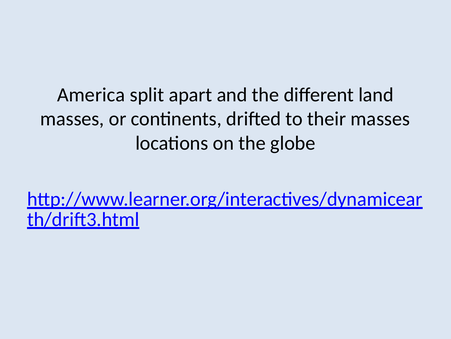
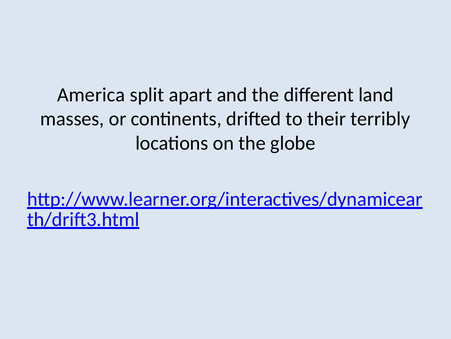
their masses: masses -> terribly (380, 119)
